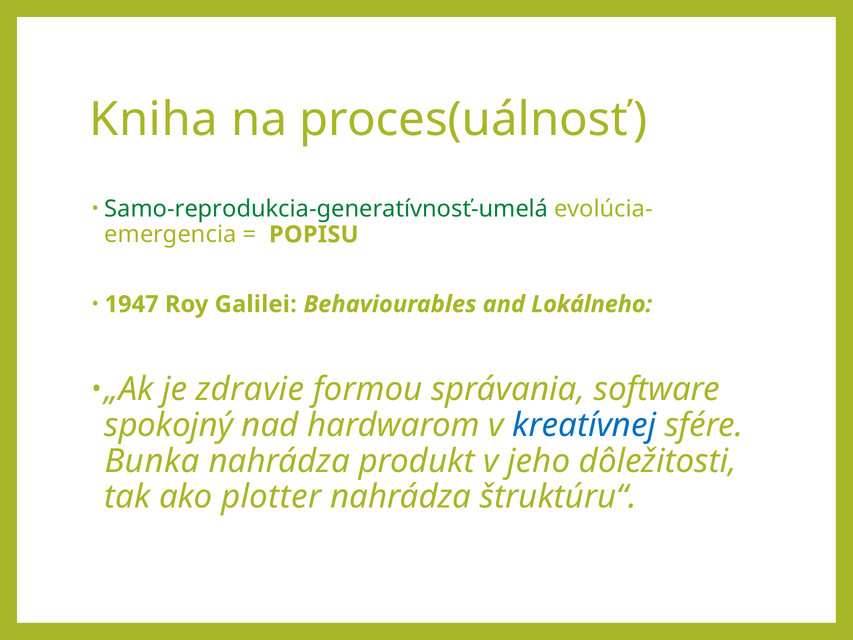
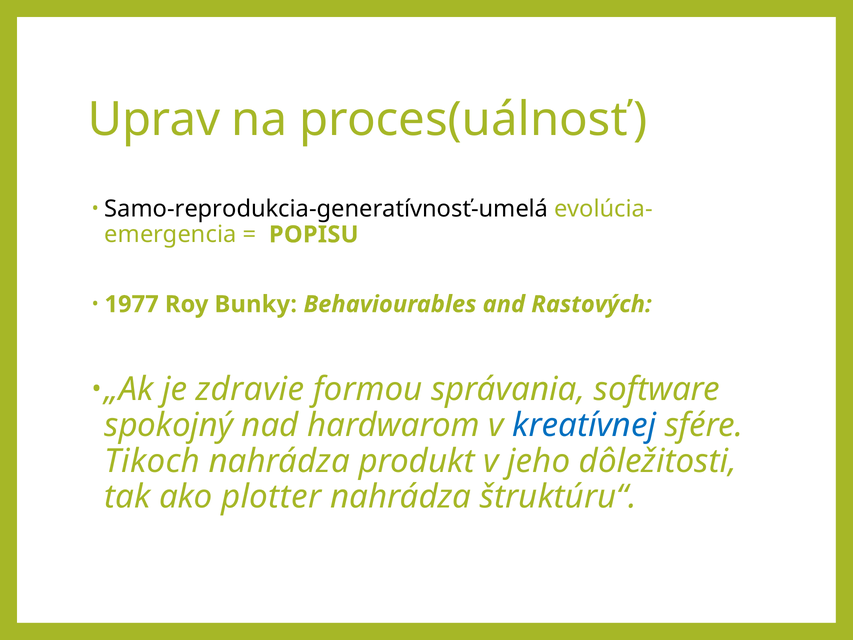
Kniha: Kniha -> Uprav (154, 120)
Samo-reprodukcia-generatívnosť-umelá colour: green -> black (326, 209)
1947: 1947 -> 1977 (132, 304)
Galilei: Galilei -> Bunky (256, 304)
Lokálneho: Lokálneho -> Rastových (592, 304)
Bunka: Bunka -> Tikoch (152, 461)
